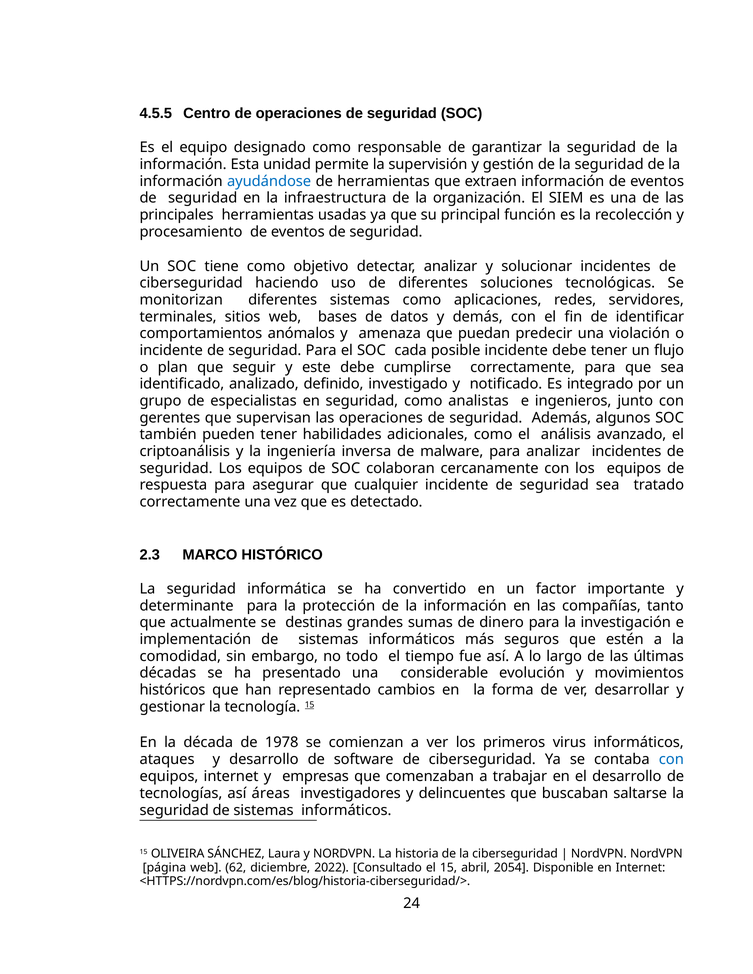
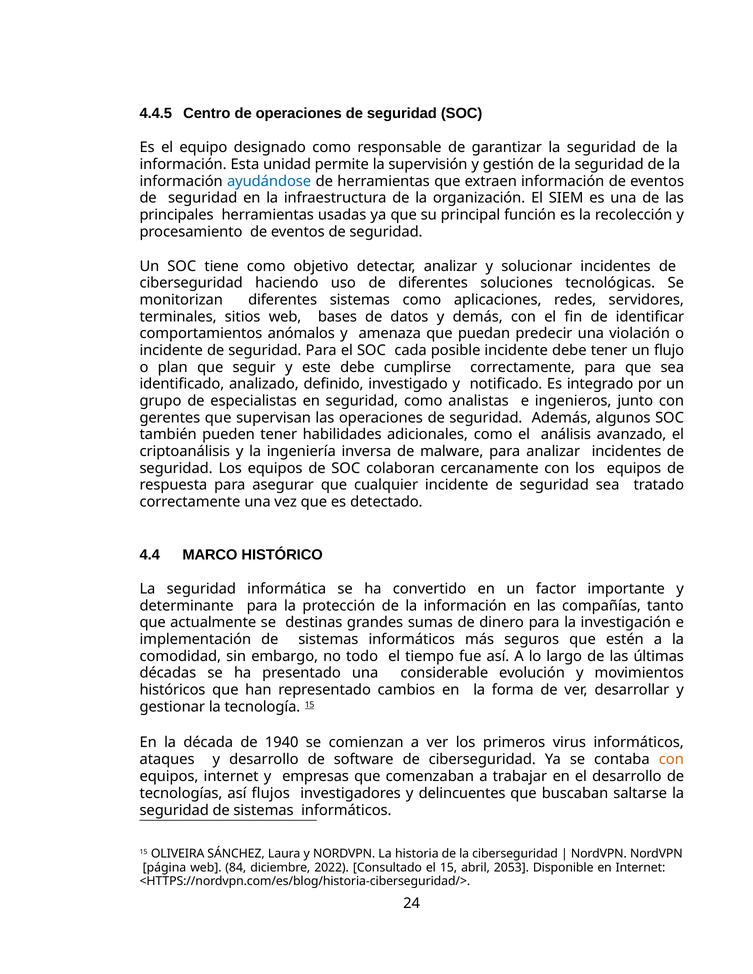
4.5.5: 4.5.5 -> 4.4.5 (156, 113)
2.3: 2.3 -> 4.4 (150, 555)
1978: 1978 -> 1940 (282, 743)
con colour: blue -> orange (671, 760)
áreas: áreas -> flujos (271, 794)
62: 62 -> 84 (236, 868)
2054: 2054 -> 2053 (511, 868)
